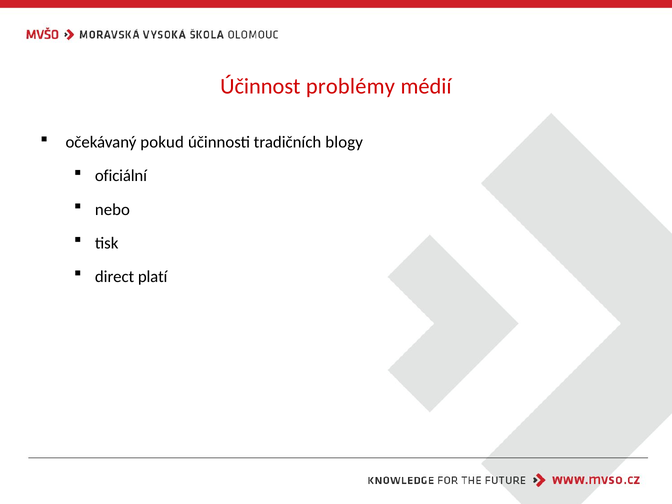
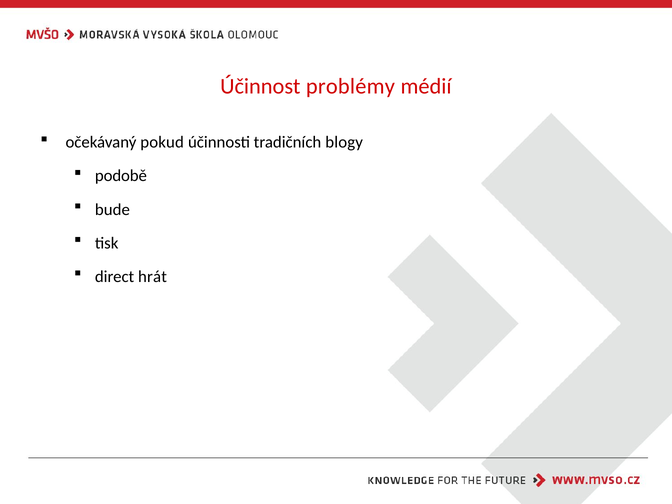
oficiální: oficiální -> podobě (121, 176)
nebo: nebo -> bude (112, 209)
platí: platí -> hrát (153, 277)
